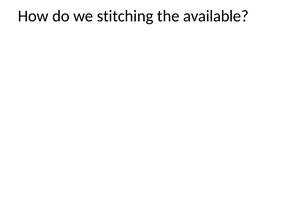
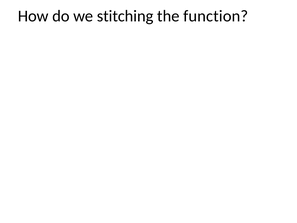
available: available -> function (216, 16)
